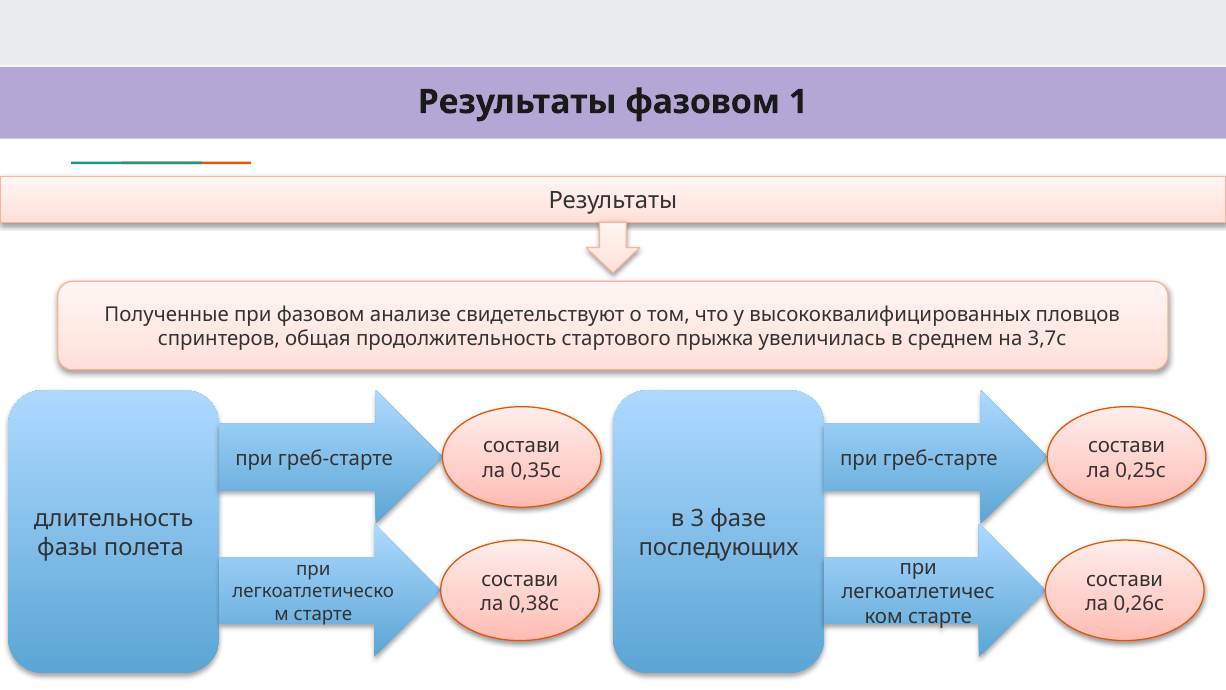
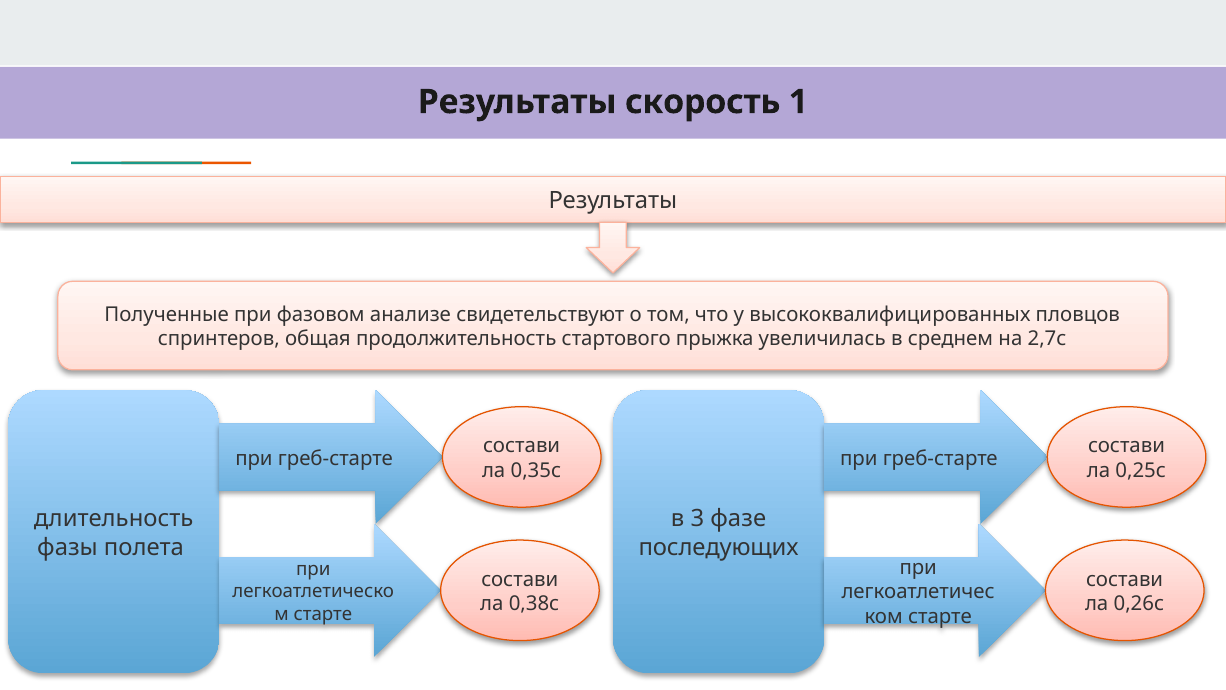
Результаты фазовом: фазовом -> скорость (703, 102)
3,7с: 3,7с -> 2,7с (1047, 339)
